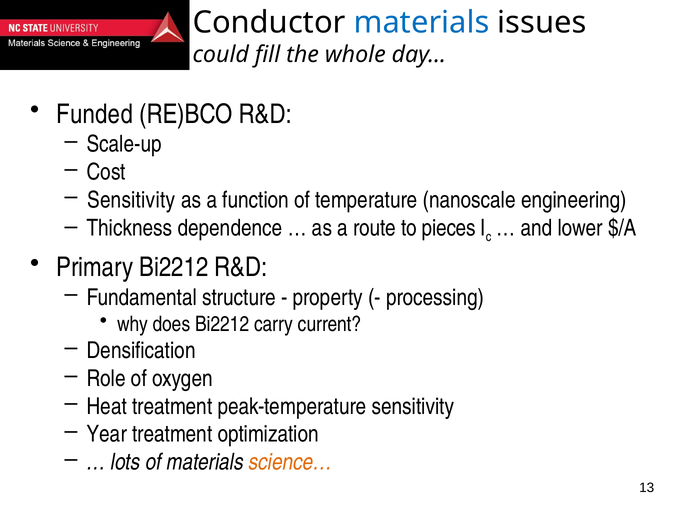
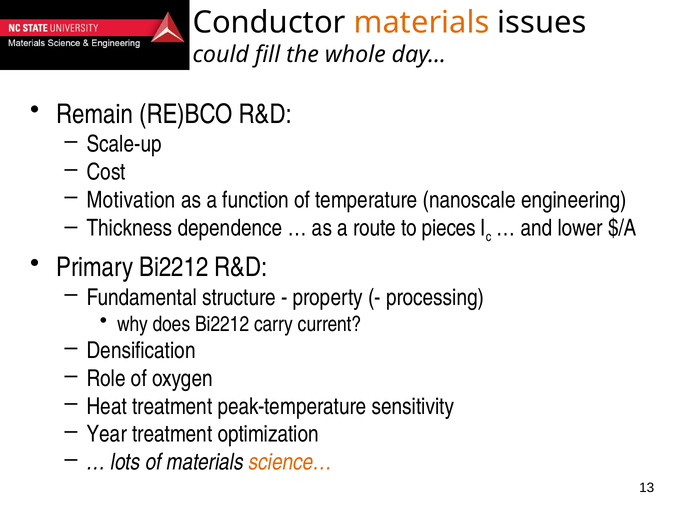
materials colour: blue -> orange (422, 23)
Funded: Funded -> Remain (95, 114)
Sensitivity: Sensitivity -> Motivation (131, 200)
